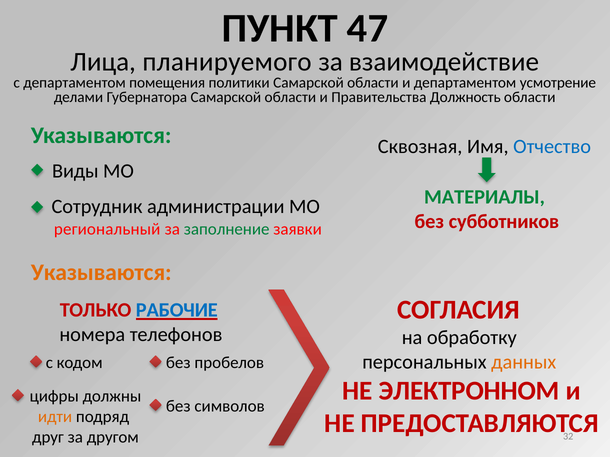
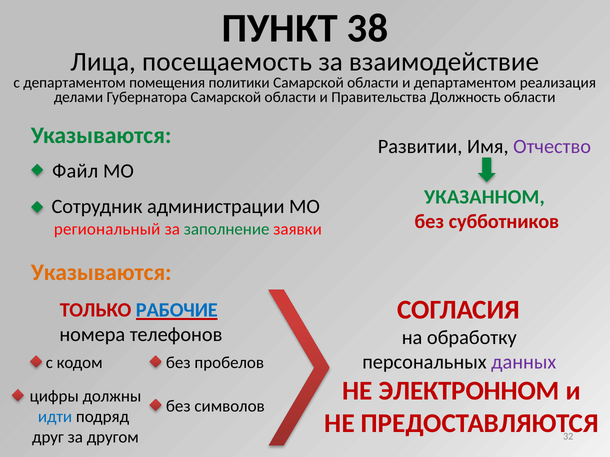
47: 47 -> 38 (368, 28)
планируемого: планируемого -> посещаемость (227, 62)
усмотрение: усмотрение -> реализация (558, 83)
Сквозная: Сквозная -> Развитии (420, 146)
Отчество colour: blue -> purple (552, 146)
Виды: Виды -> Файл (75, 171)
МАТЕРИАЛЫ: МАТЕРИАЛЫ -> УКАЗАННОМ (484, 197)
данных colour: orange -> purple (524, 362)
идти colour: orange -> blue (55, 417)
